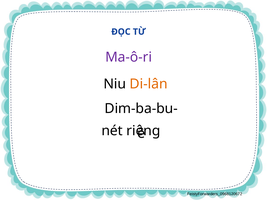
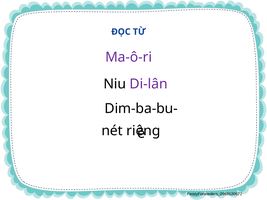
Di-lân colour: orange -> purple (149, 84)
